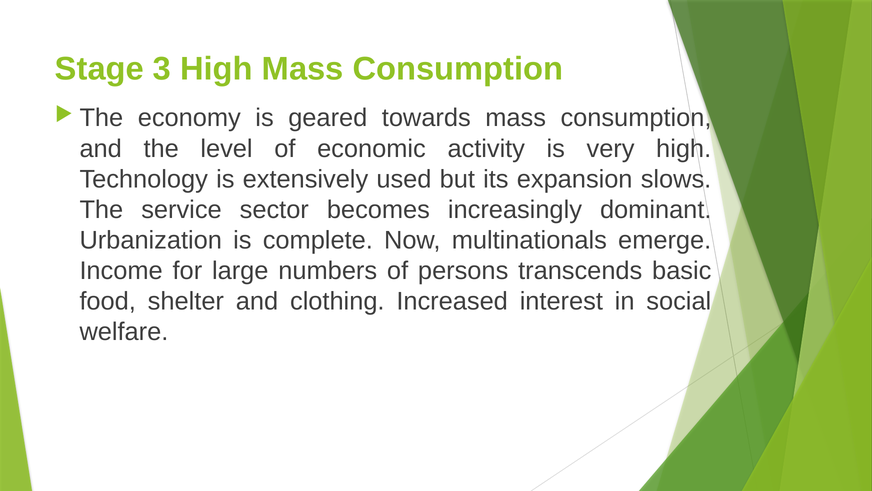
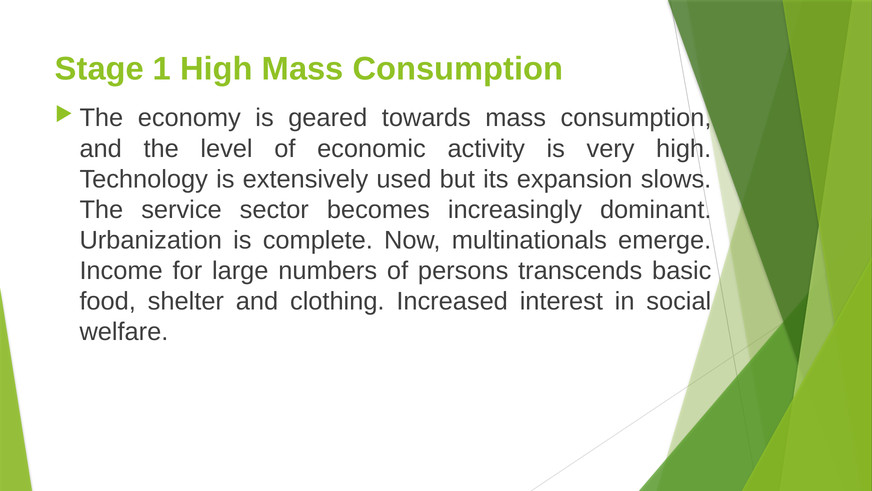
3: 3 -> 1 (162, 69)
